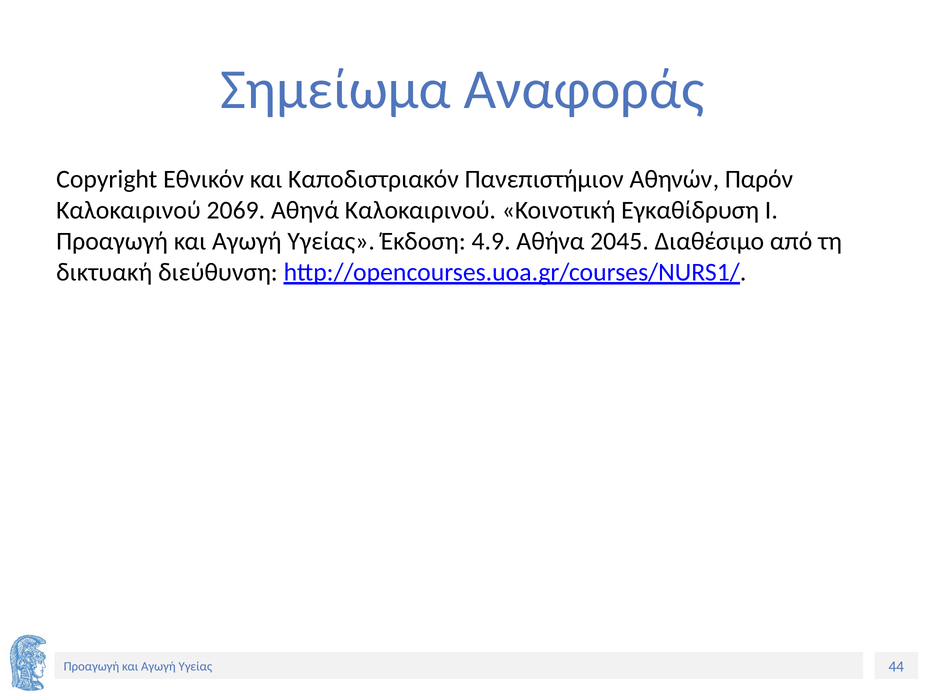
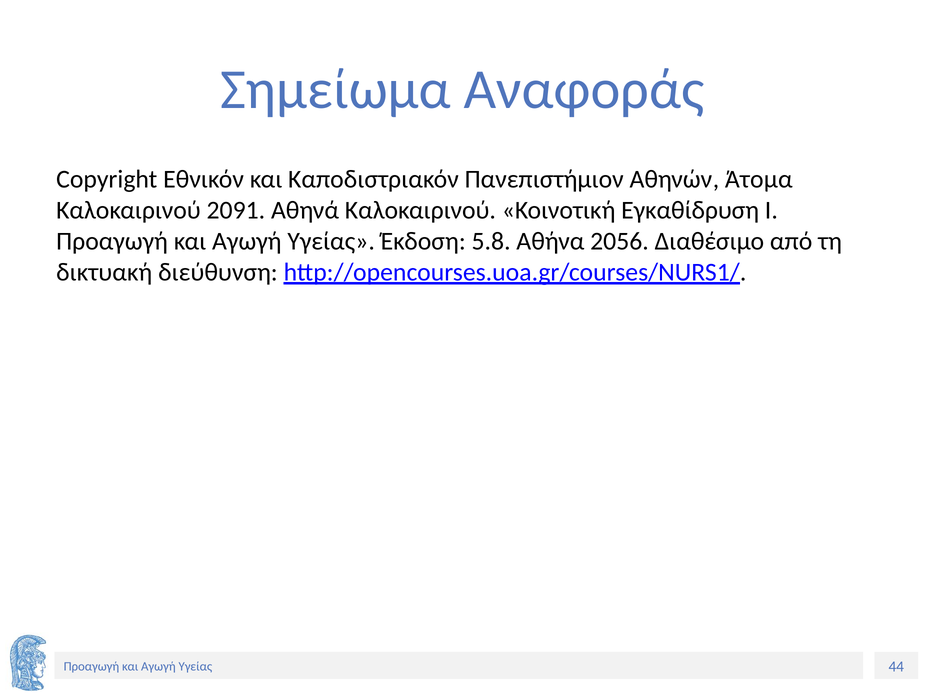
Παρόν: Παρόν -> Άτομα (759, 179)
2069: 2069 -> 2091 (236, 210)
4.9: 4.9 -> 5.8 (491, 241)
2045: 2045 -> 2056 (620, 241)
